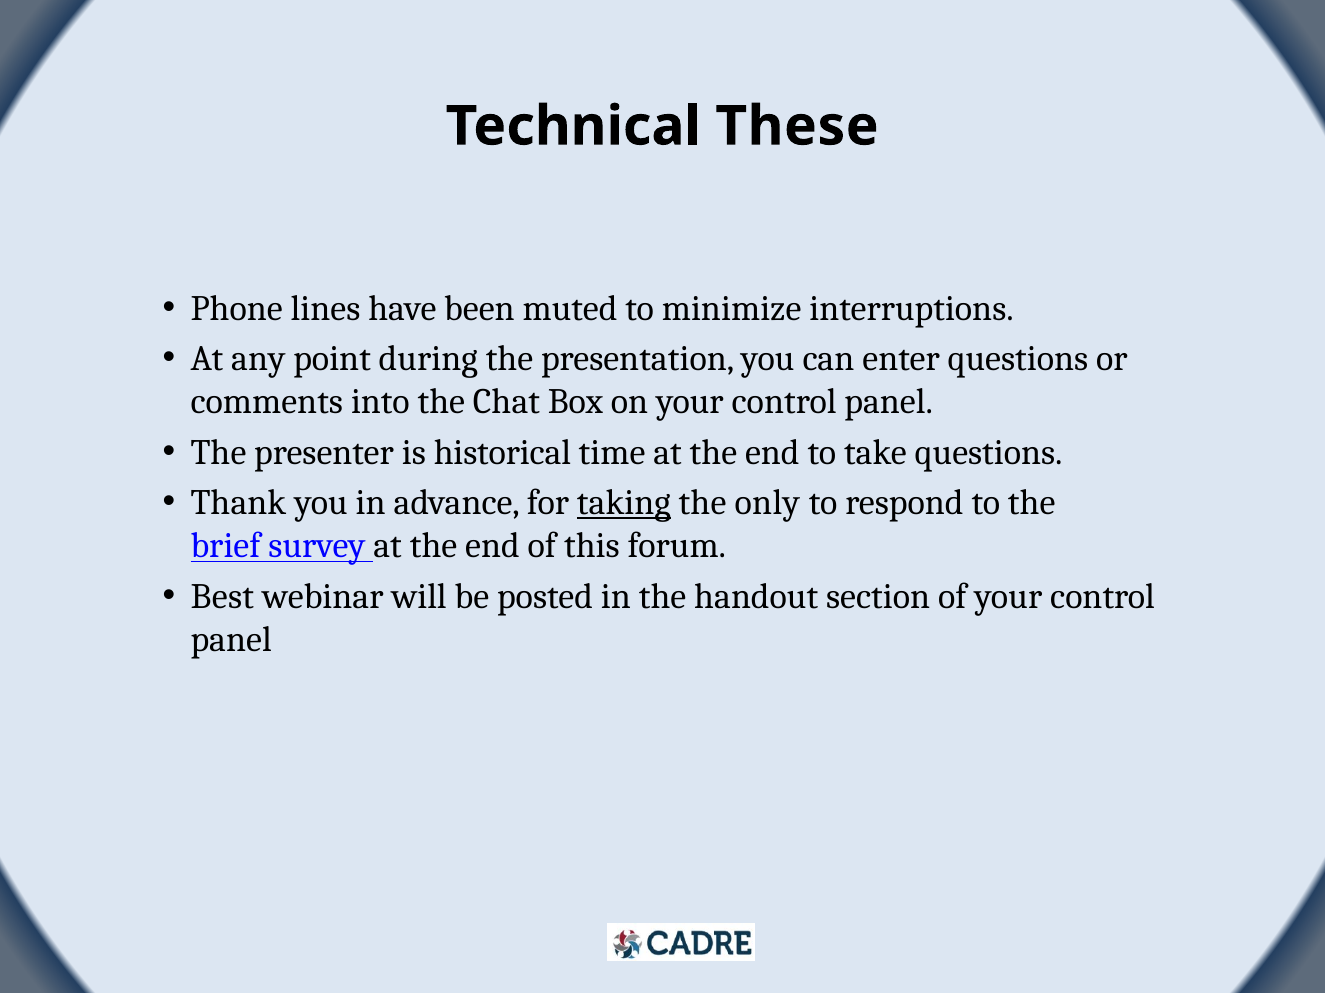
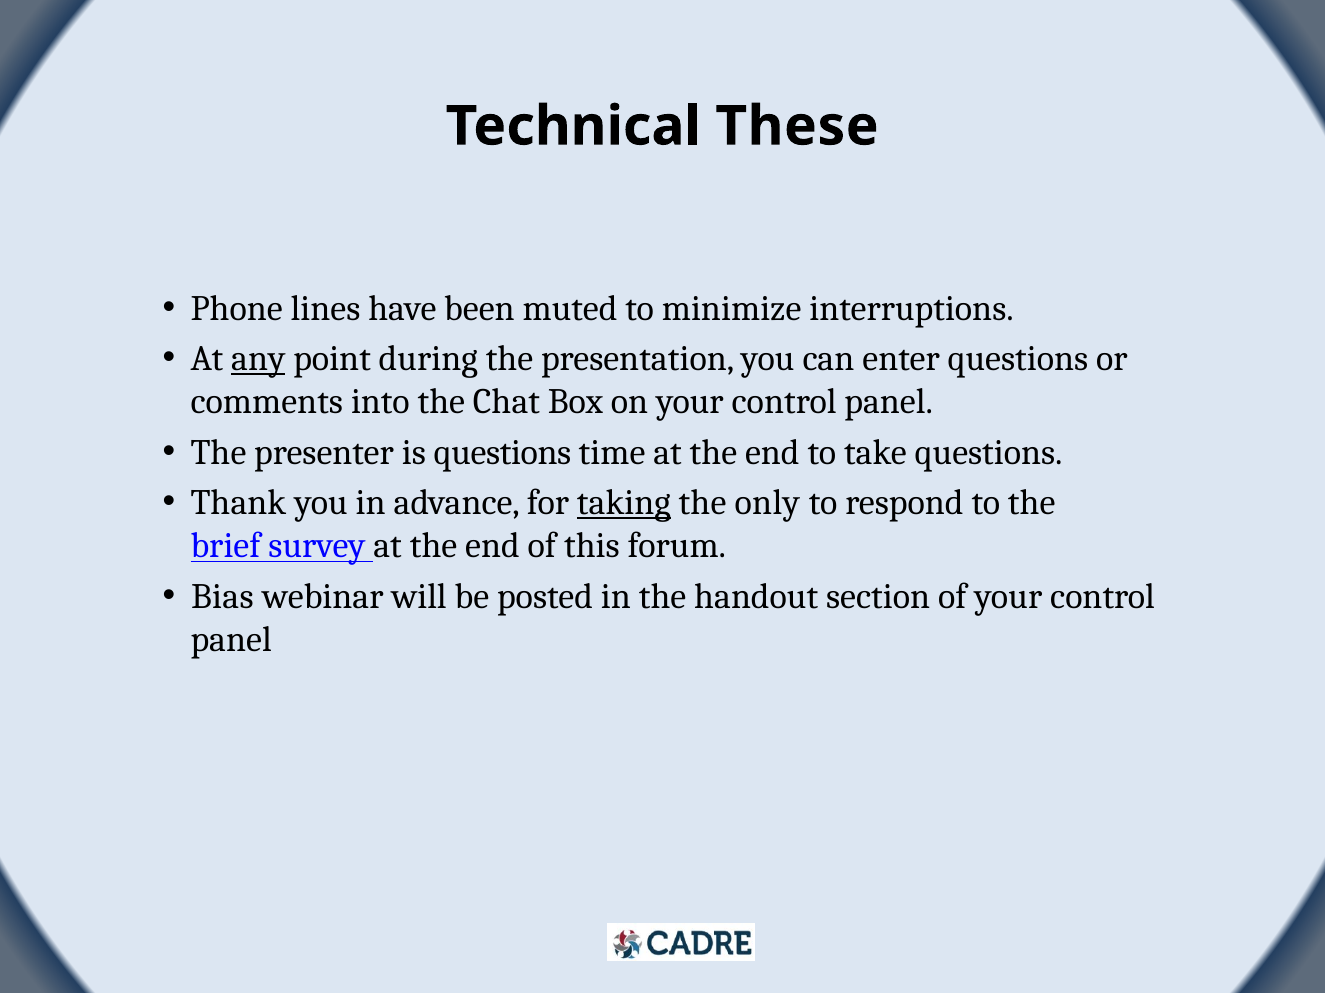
any underline: none -> present (258, 359)
is historical: historical -> questions (502, 453)
Best: Best -> Bias (222, 597)
